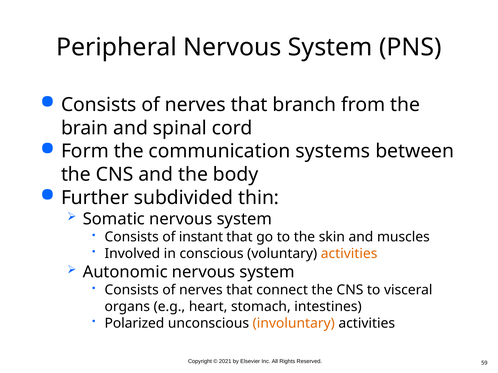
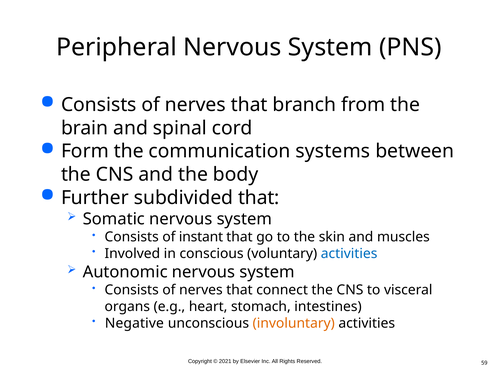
subdivided thin: thin -> that (259, 198)
activities colour: orange -> blue (349, 254)
Polarized: Polarized -> Negative (134, 324)
